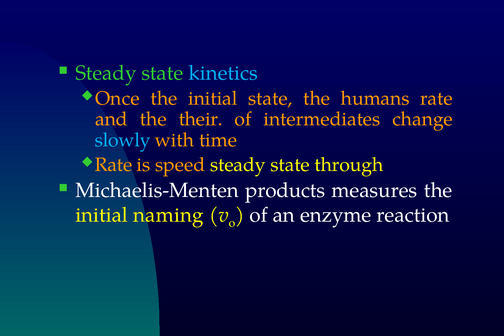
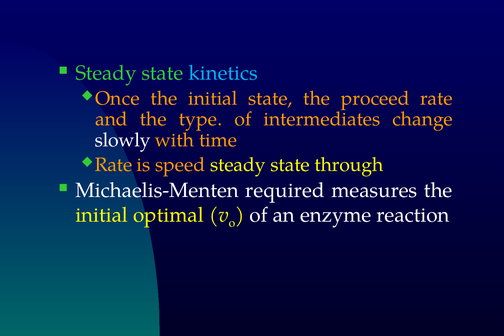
humans: humans -> proceed (375, 98)
their: their -> type (201, 119)
slowly colour: light blue -> white (123, 140)
products: products -> required (285, 190)
naming: naming -> optimal (168, 215)
